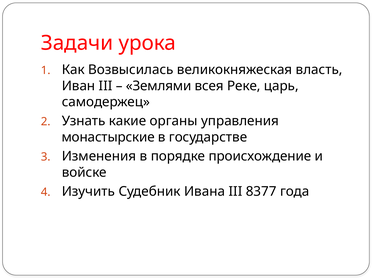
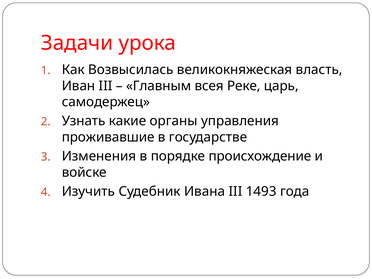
Землями: Землями -> Главным (159, 86)
монастырские: монастырские -> проживавшие (108, 137)
8377: 8377 -> 1493 (261, 192)
